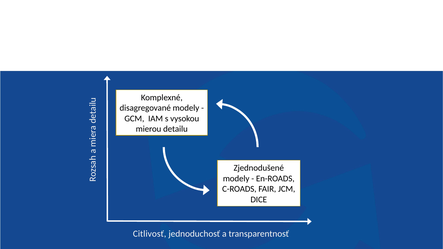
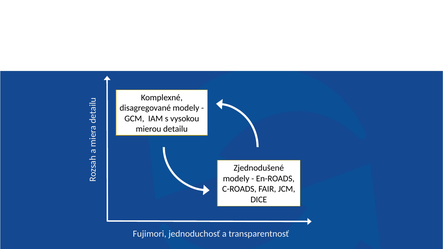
Citlivosť: Citlivosť -> Fujimori (150, 234)
